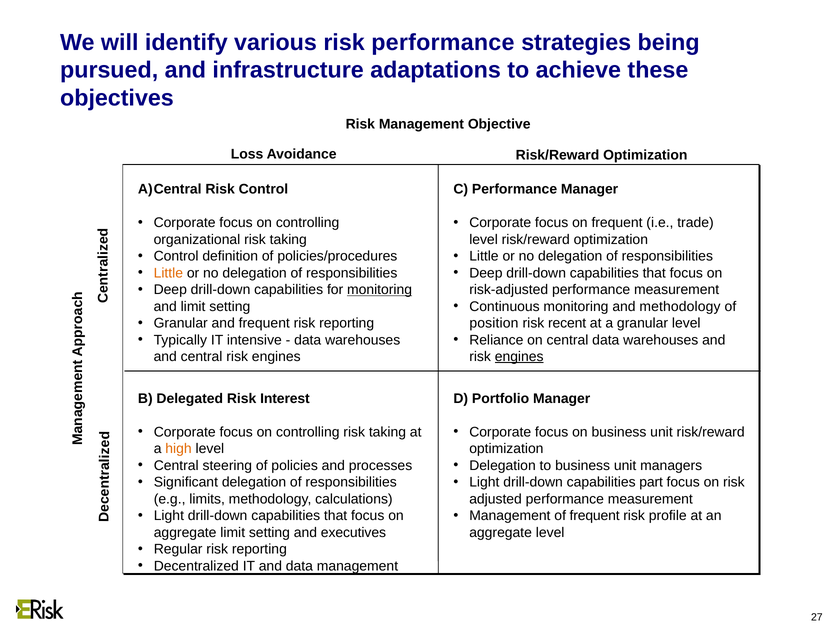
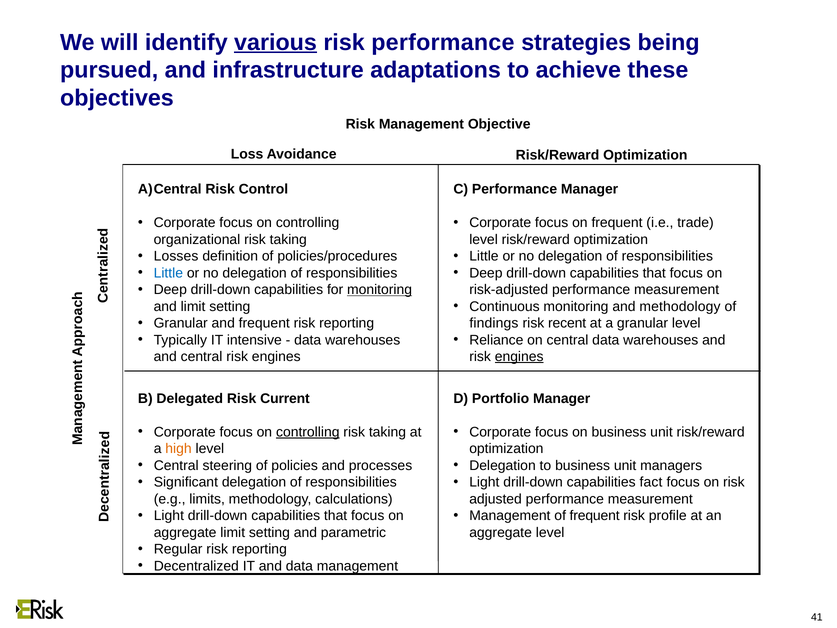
various underline: none -> present (275, 42)
Control: Control -> Losses (176, 256)
Little colour: orange -> blue (168, 273)
position: position -> findings (494, 323)
Interest: Interest -> Current (285, 398)
controlling underline: none -> present (308, 432)
part: part -> fact (651, 482)
executives: executives -> parametric (353, 532)
27: 27 -> 41 (817, 617)
